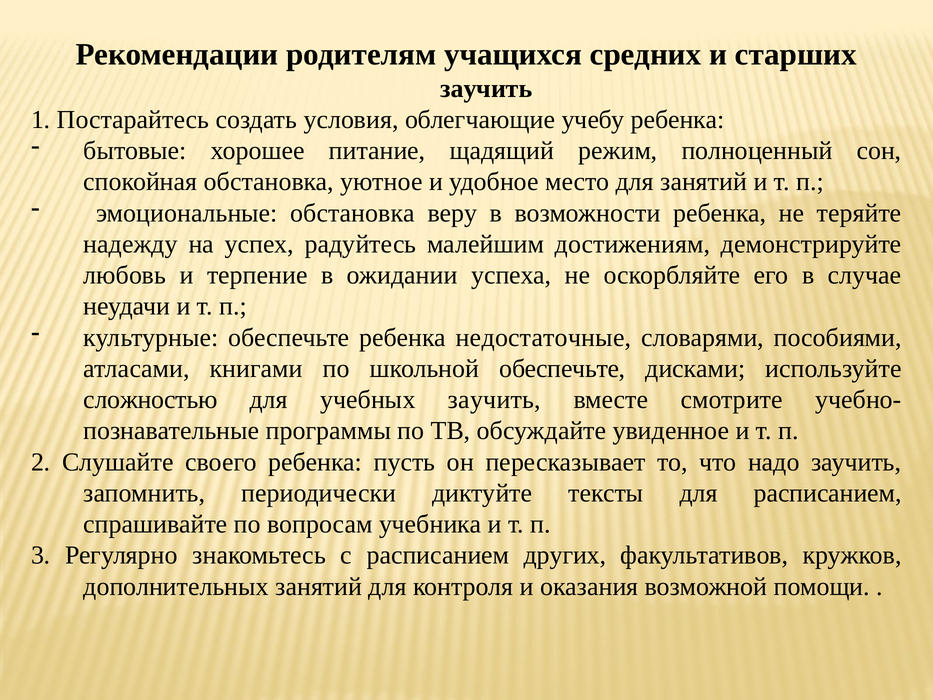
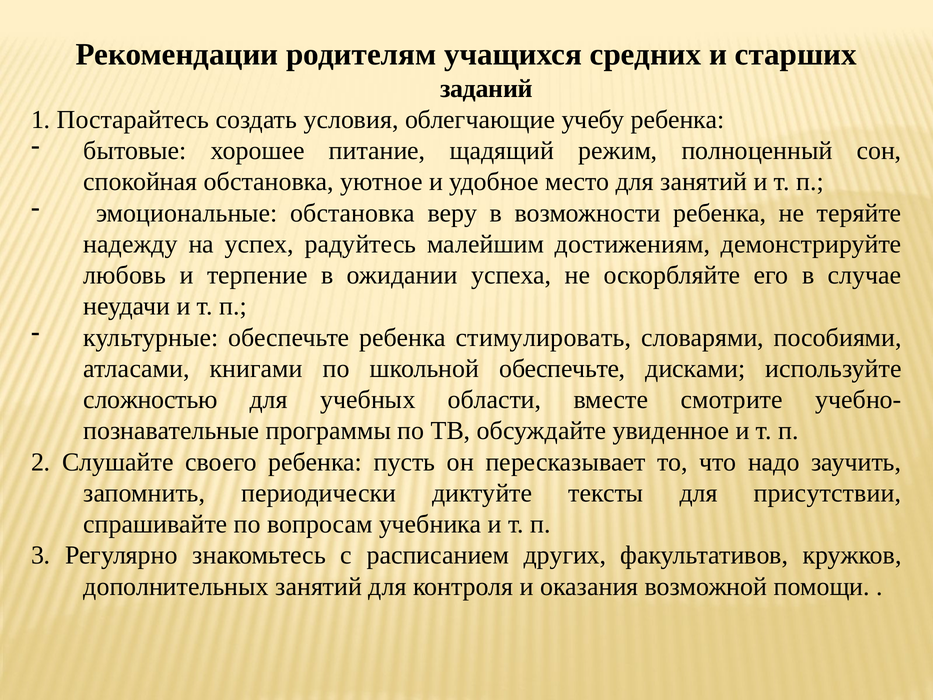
заучить: заучить -> заданий (486, 88)
недостаточные: недостаточные -> стимулировать (544, 337)
учебных заучить: заучить -> области (495, 400)
для расписанием: расписанием -> присутствии (828, 493)
